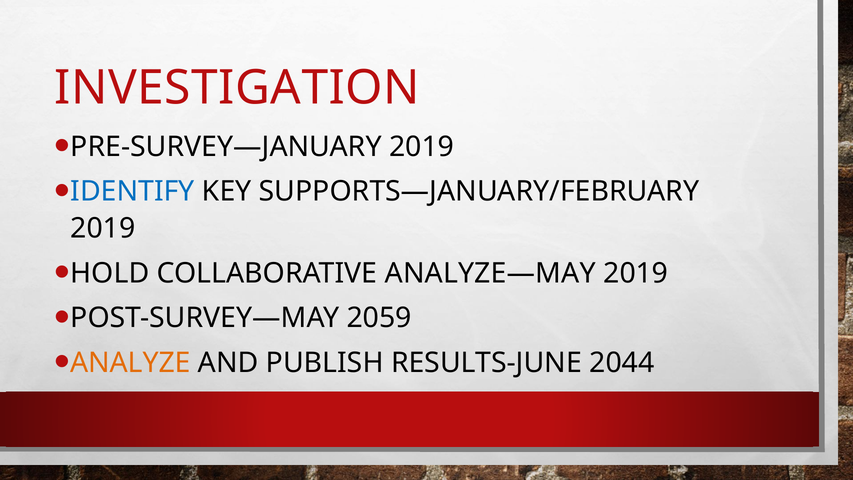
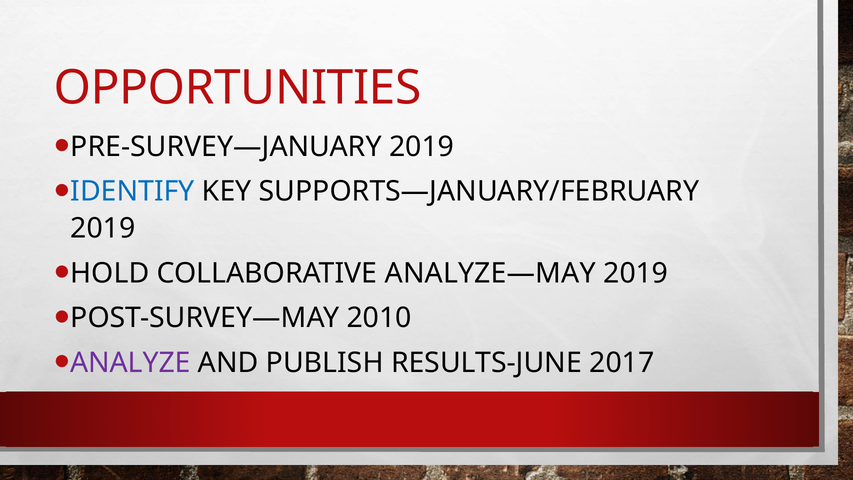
INVESTIGATION: INVESTIGATION -> OPPORTUNITIES (238, 88)
2059: 2059 -> 2010 (379, 318)
ANALYZE colour: orange -> purple (131, 363)
2044: 2044 -> 2017 (622, 363)
